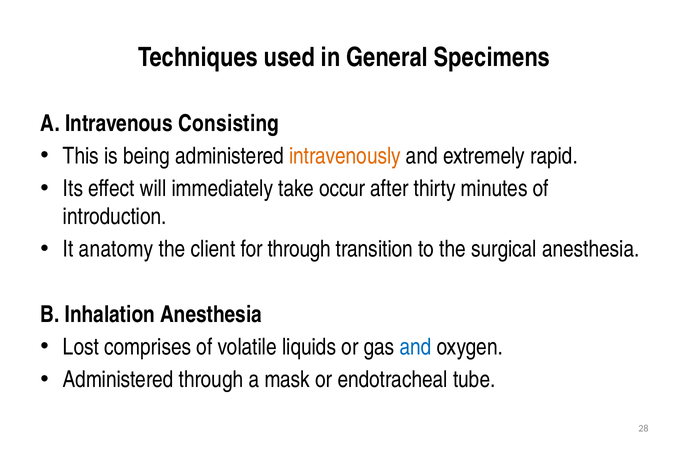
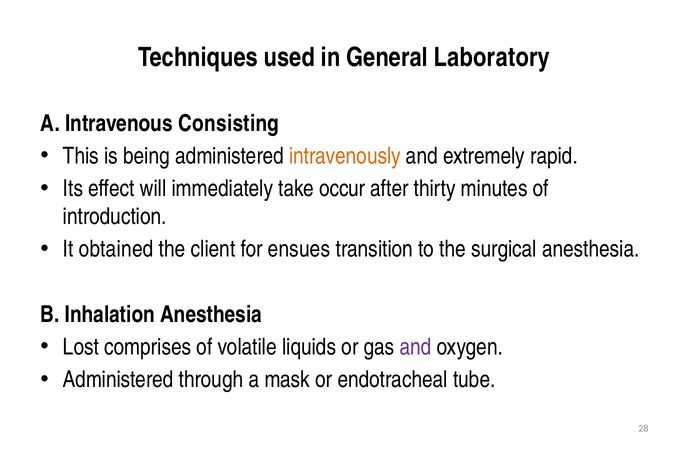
Specimens: Specimens -> Laboratory (492, 57)
anatomy: anatomy -> obtained (116, 249)
for through: through -> ensues (299, 249)
and colour: blue -> purple (416, 347)
